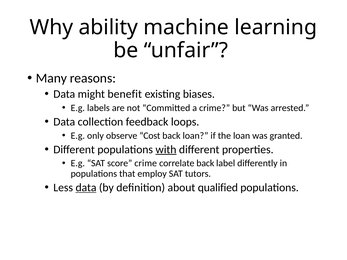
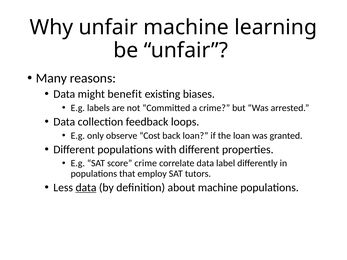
Why ability: ability -> unfair (108, 27)
with underline: present -> none (166, 150)
correlate back: back -> data (205, 163)
about qualified: qualified -> machine (218, 188)
